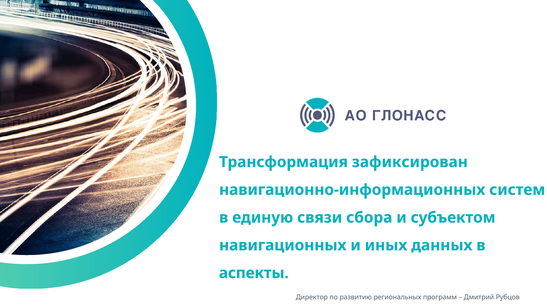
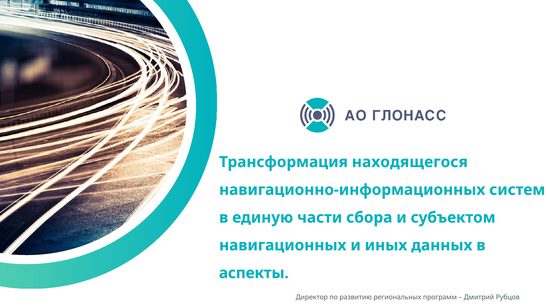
зафиксирован: зафиксирован -> находящегося (410, 162)
связи: связи -> части (320, 217)
